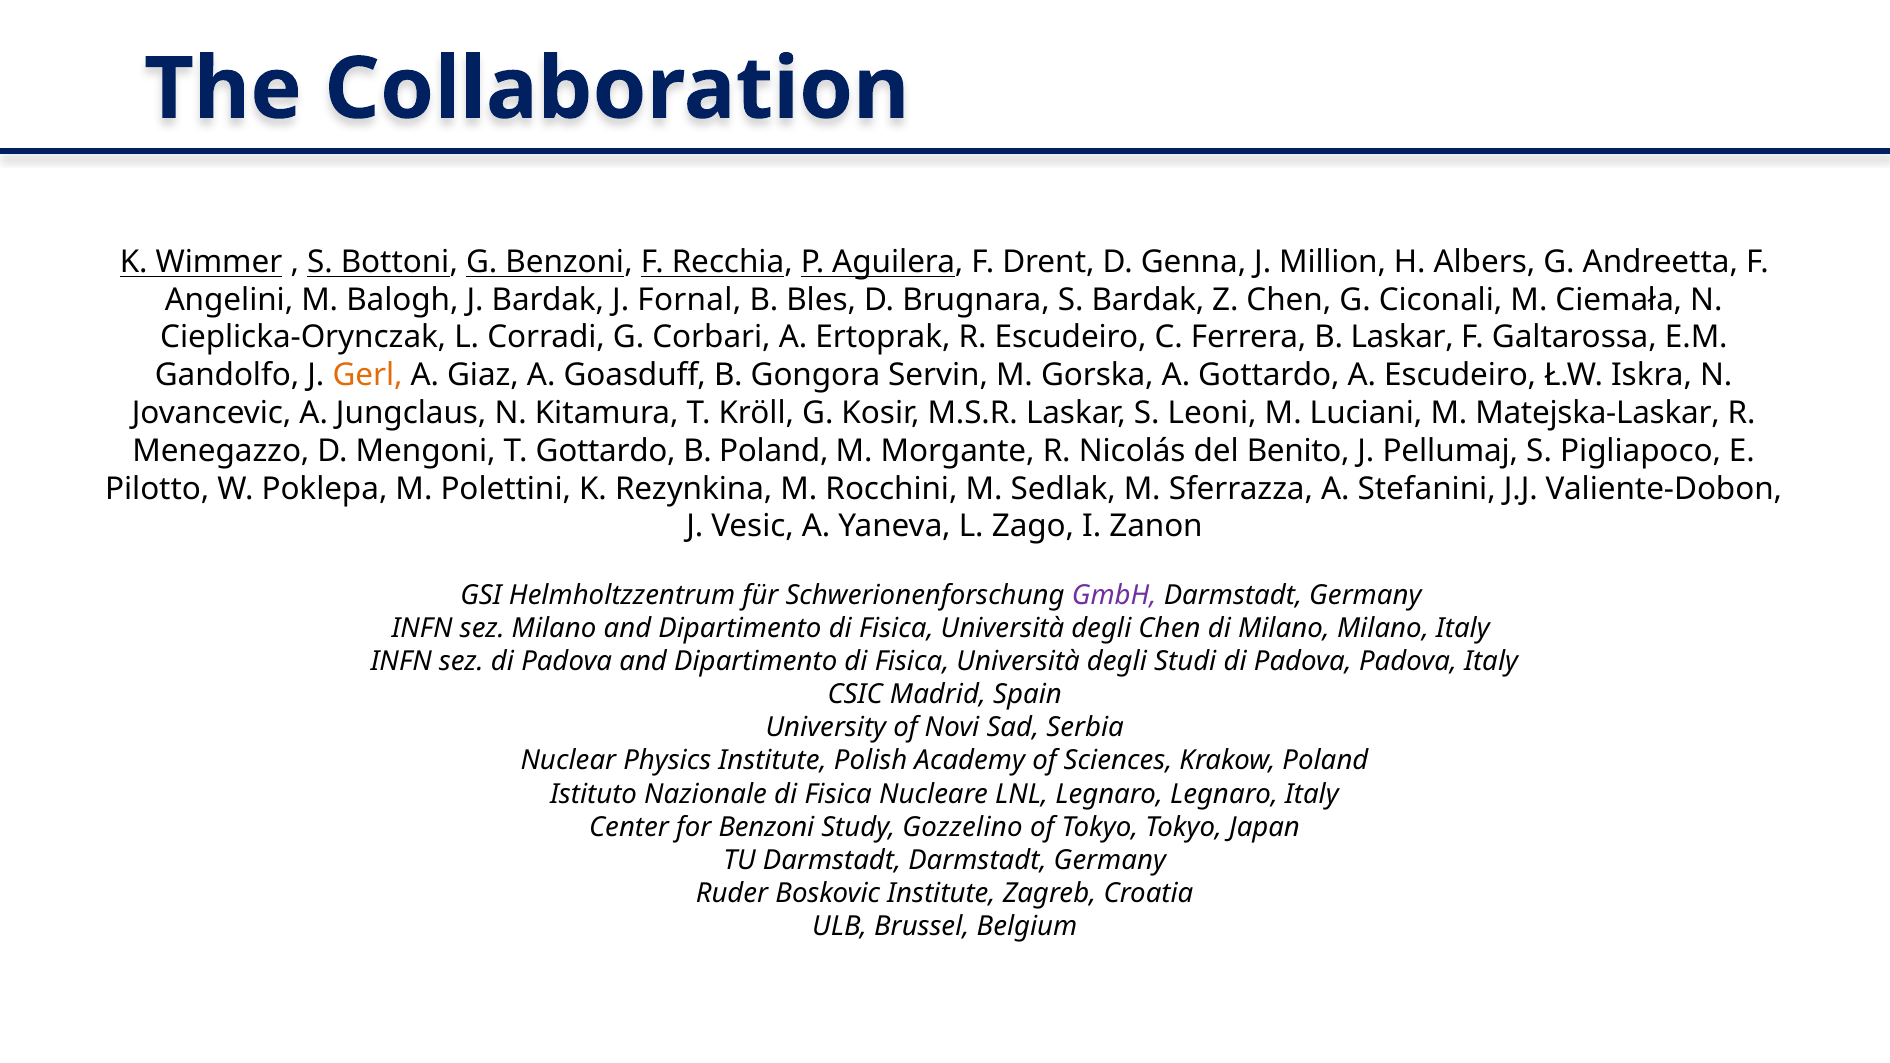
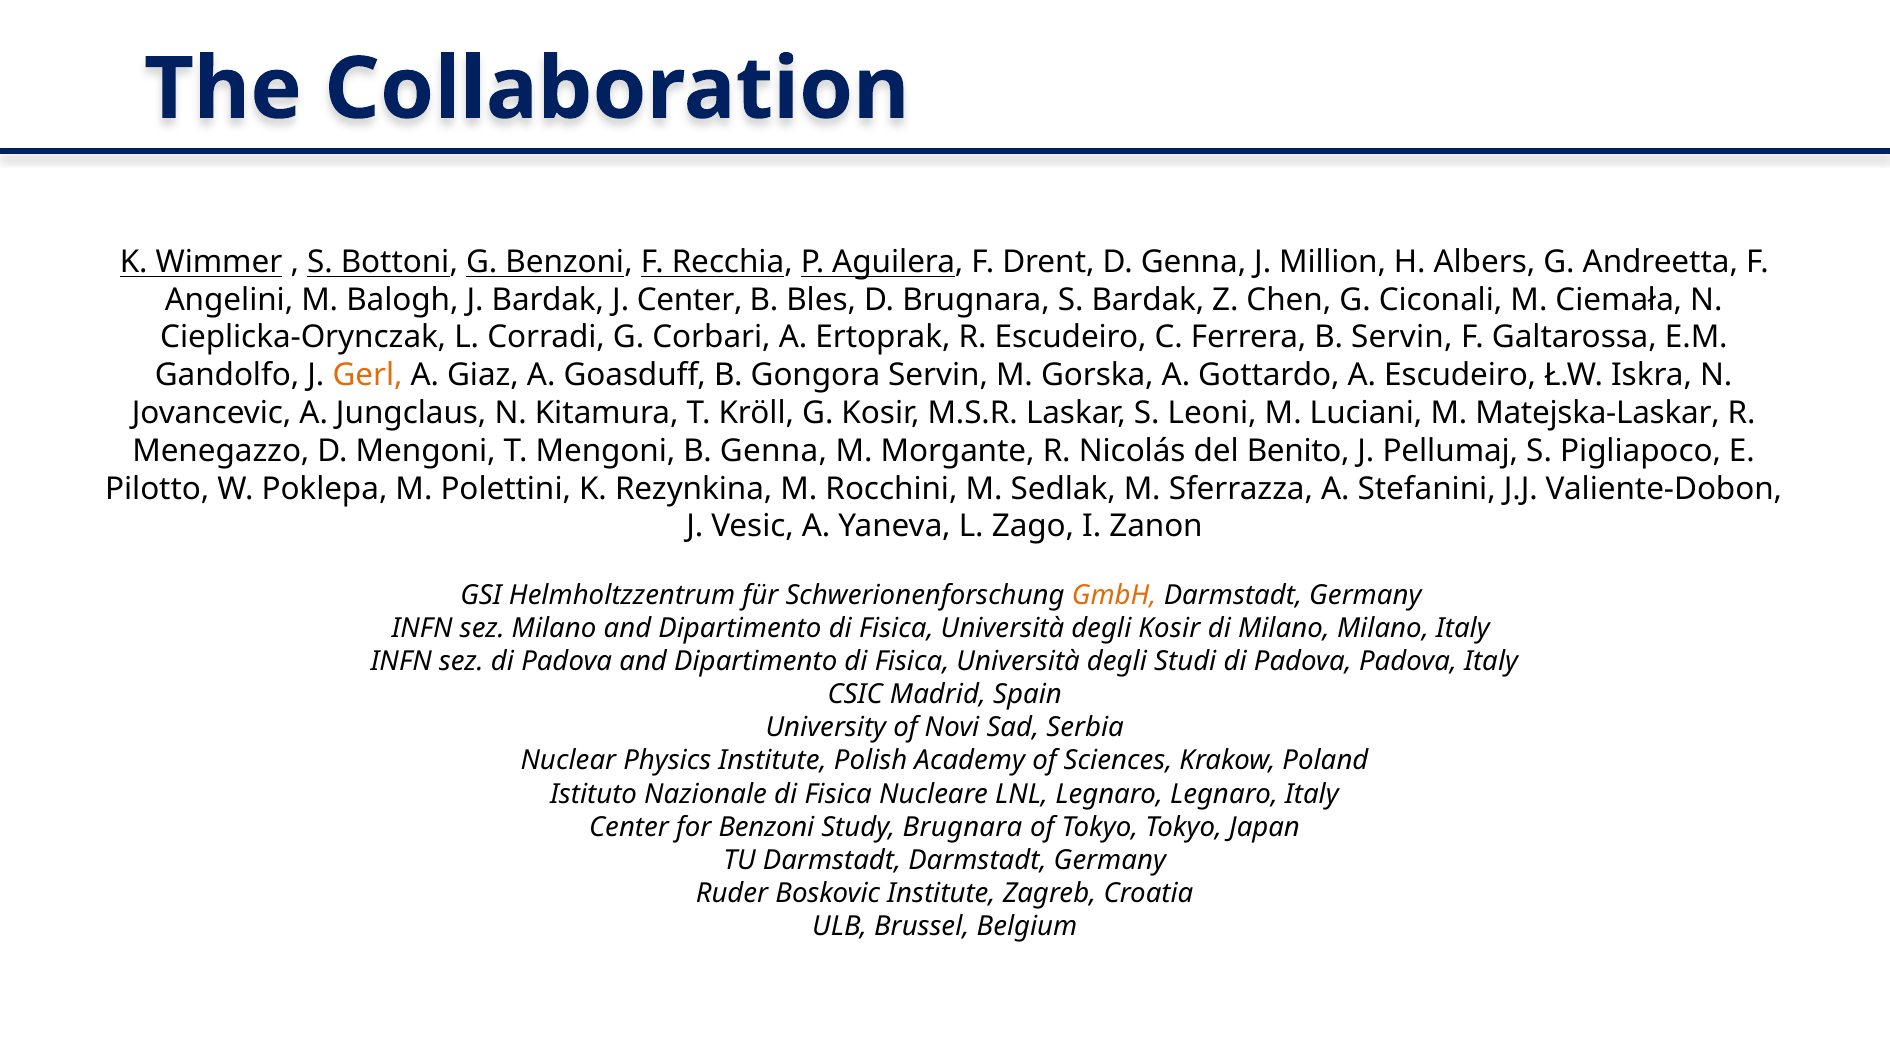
J Fornal: Fornal -> Center (690, 300)
B Laskar: Laskar -> Servin (1402, 338)
T Gottardo: Gottardo -> Mengoni (605, 451)
B Poland: Poland -> Genna (774, 451)
GmbH colour: purple -> orange (1114, 595)
degli Chen: Chen -> Kosir (1169, 629)
Study Gozzelino: Gozzelino -> Brugnara (963, 827)
